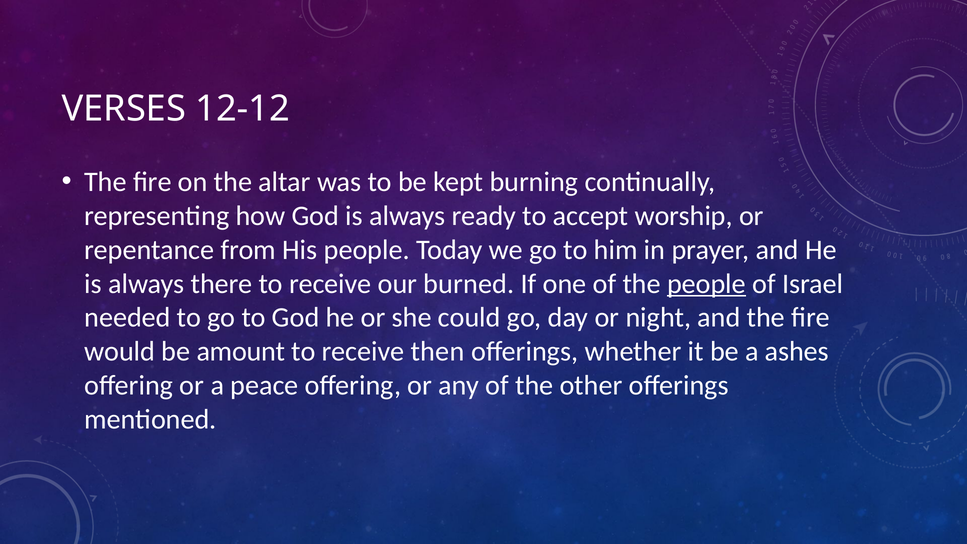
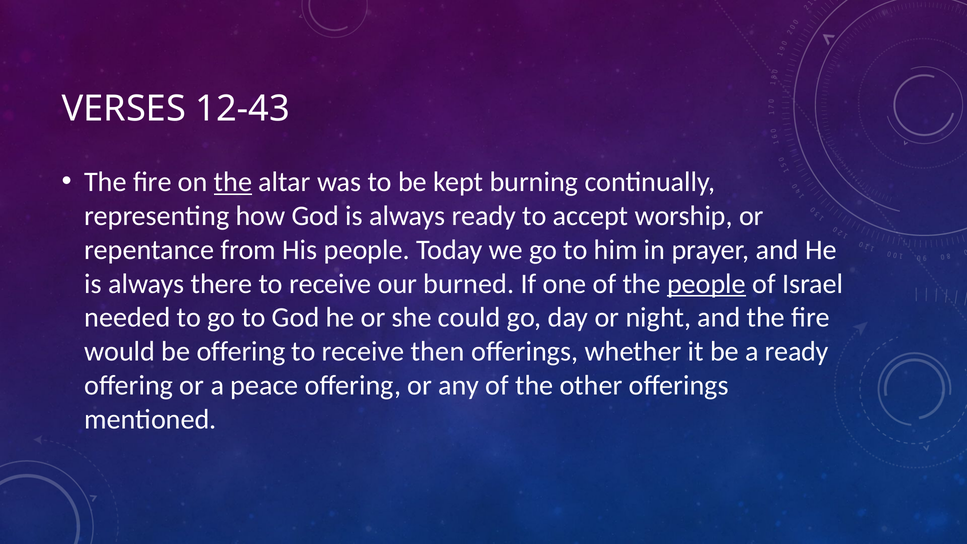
12-12: 12-12 -> 12-43 (243, 109)
the underline: none -> present (233, 182)
be amount: amount -> offering (241, 351)
a ashes: ashes -> ready (797, 351)
